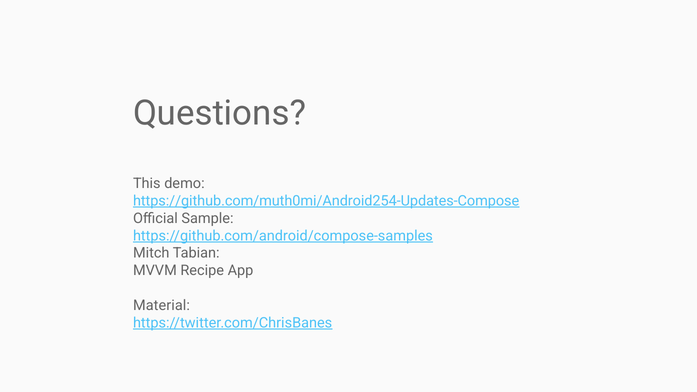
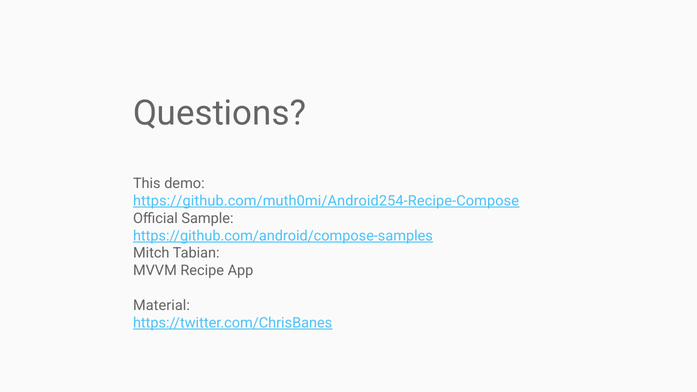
https://github.com/muth0mi/Android254-Updates-Compose: https://github.com/muth0mi/Android254-Updates-Compose -> https://github.com/muth0mi/Android254-Recipe-Compose (326, 201)
